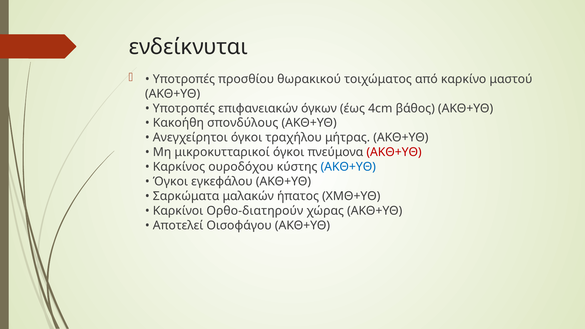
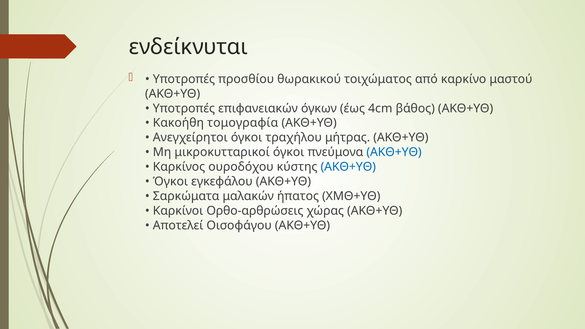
σπονδύλους: σπονδύλους -> τομογραφία (243, 123)
ΑΚΘ+ΥΘ colour: red -> blue (394, 152)
Ορθο-διατηρούν: Ορθο-διατηρούν -> Ορθο-αρθρώσεις (255, 211)
